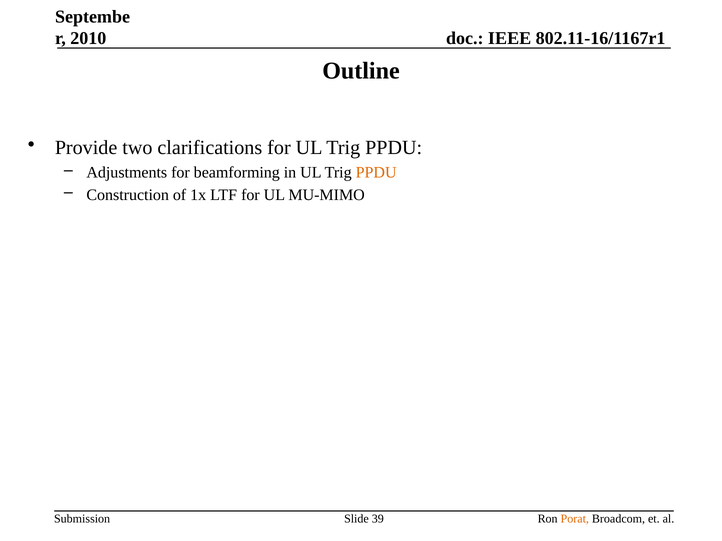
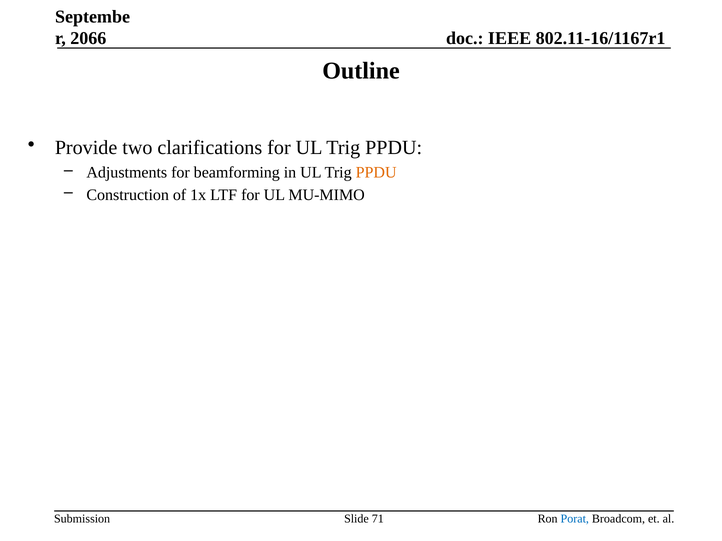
2010: 2010 -> 2066 (88, 39)
39: 39 -> 71 (378, 519)
Porat colour: orange -> blue (575, 519)
